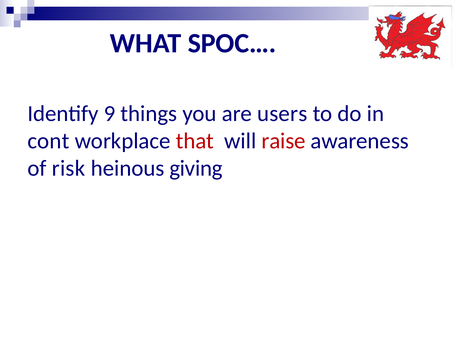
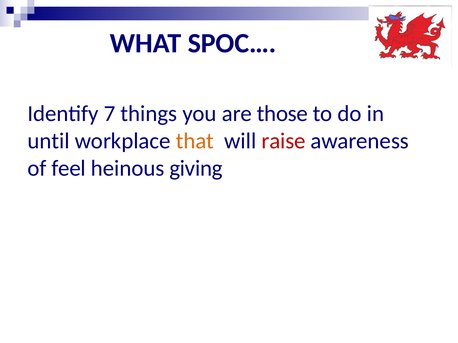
9: 9 -> 7 (110, 114)
users: users -> those (282, 114)
cont: cont -> until (49, 141)
that colour: red -> orange (195, 141)
risk: risk -> feel (69, 169)
